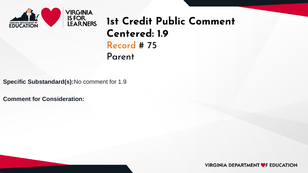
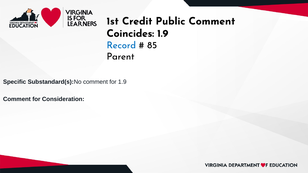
Centered: Centered -> Coincides (130, 33)
Record colour: orange -> blue (121, 45)
75: 75 -> 85 (152, 45)
